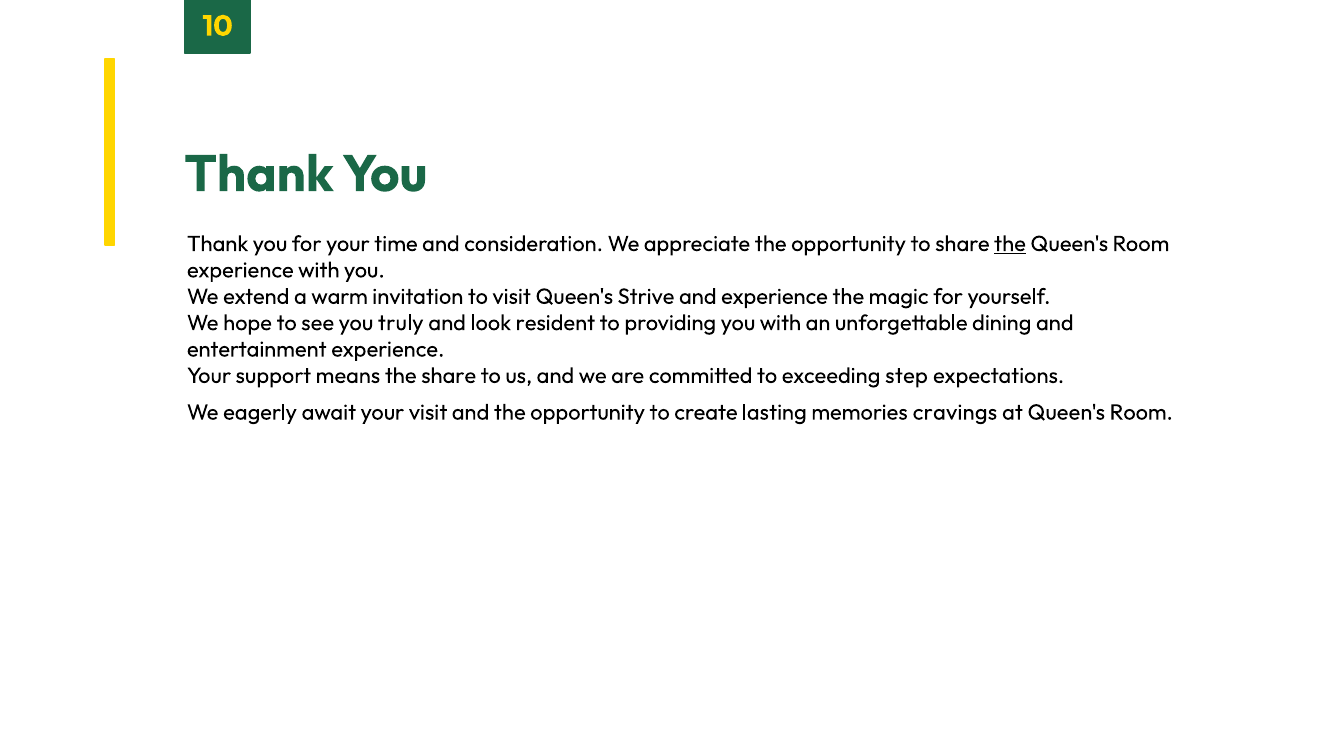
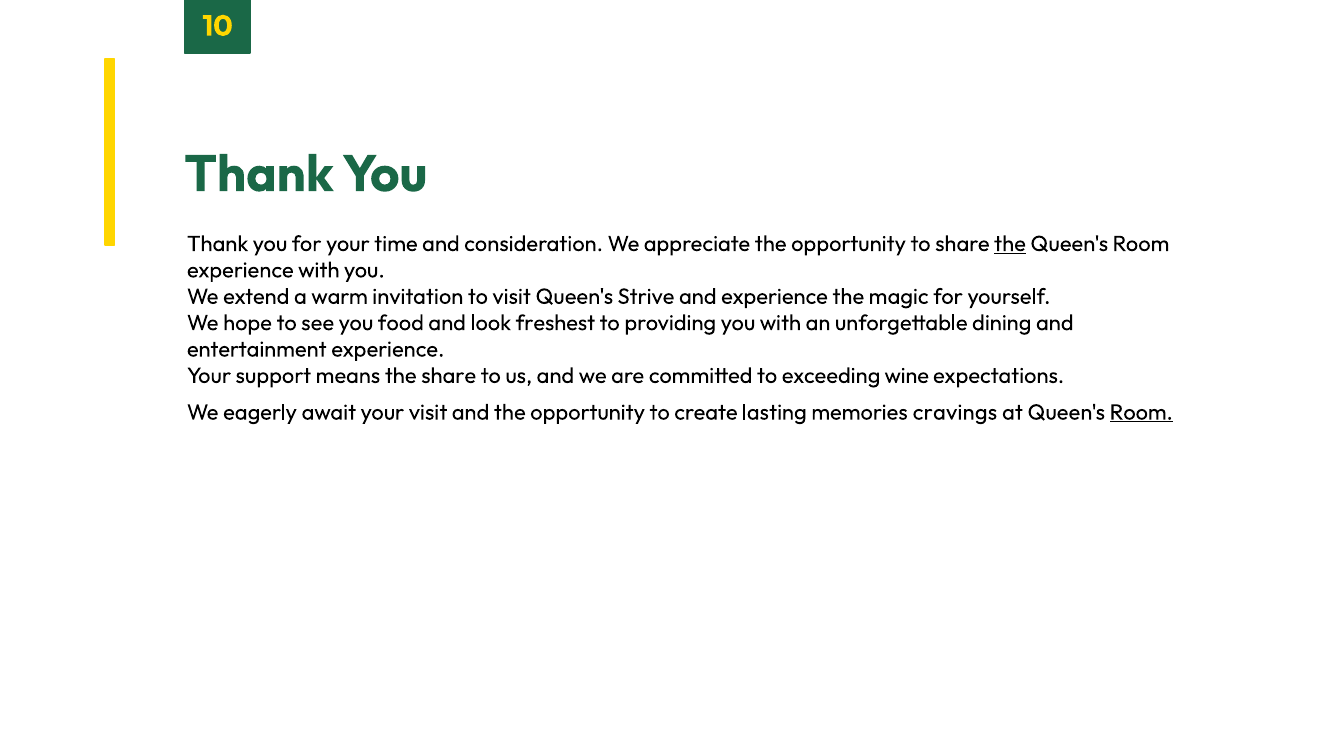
truly: truly -> food (401, 323)
resident: resident -> freshest (555, 323)
step: step -> wine (907, 375)
Room underline: none -> present (1141, 412)
